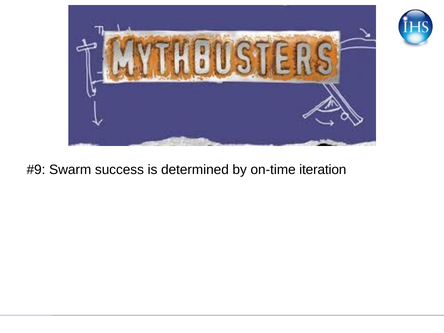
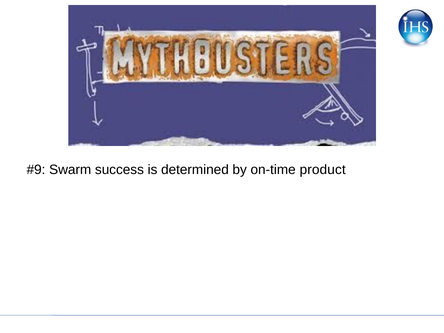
iteration: iteration -> product (323, 170)
